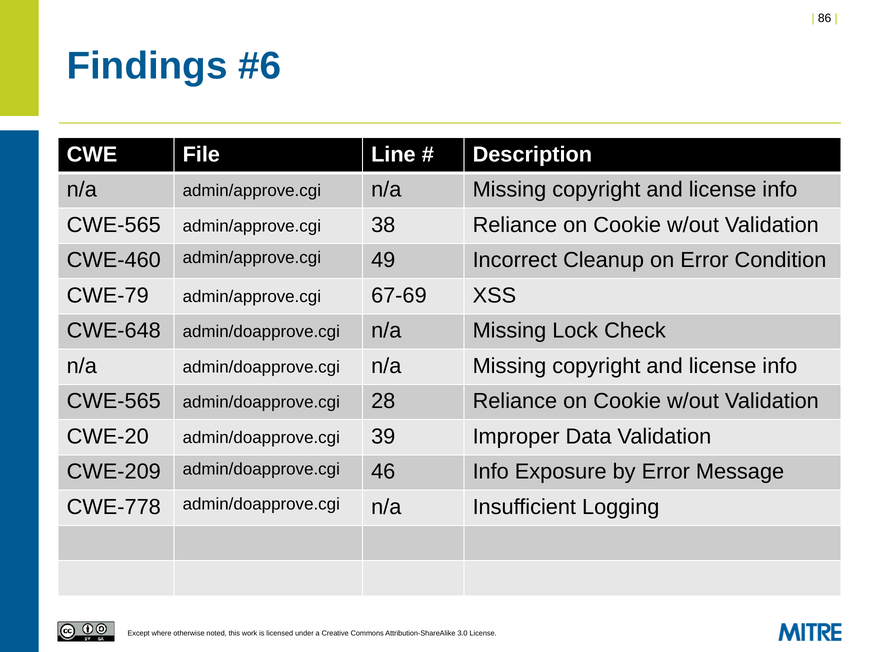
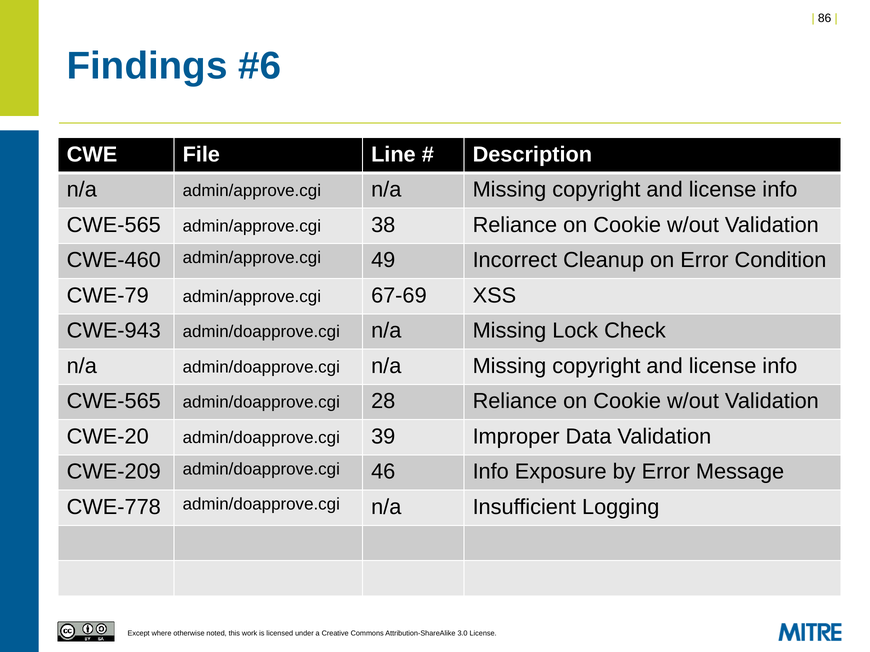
CWE-648: CWE-648 -> CWE-943 (114, 331)
